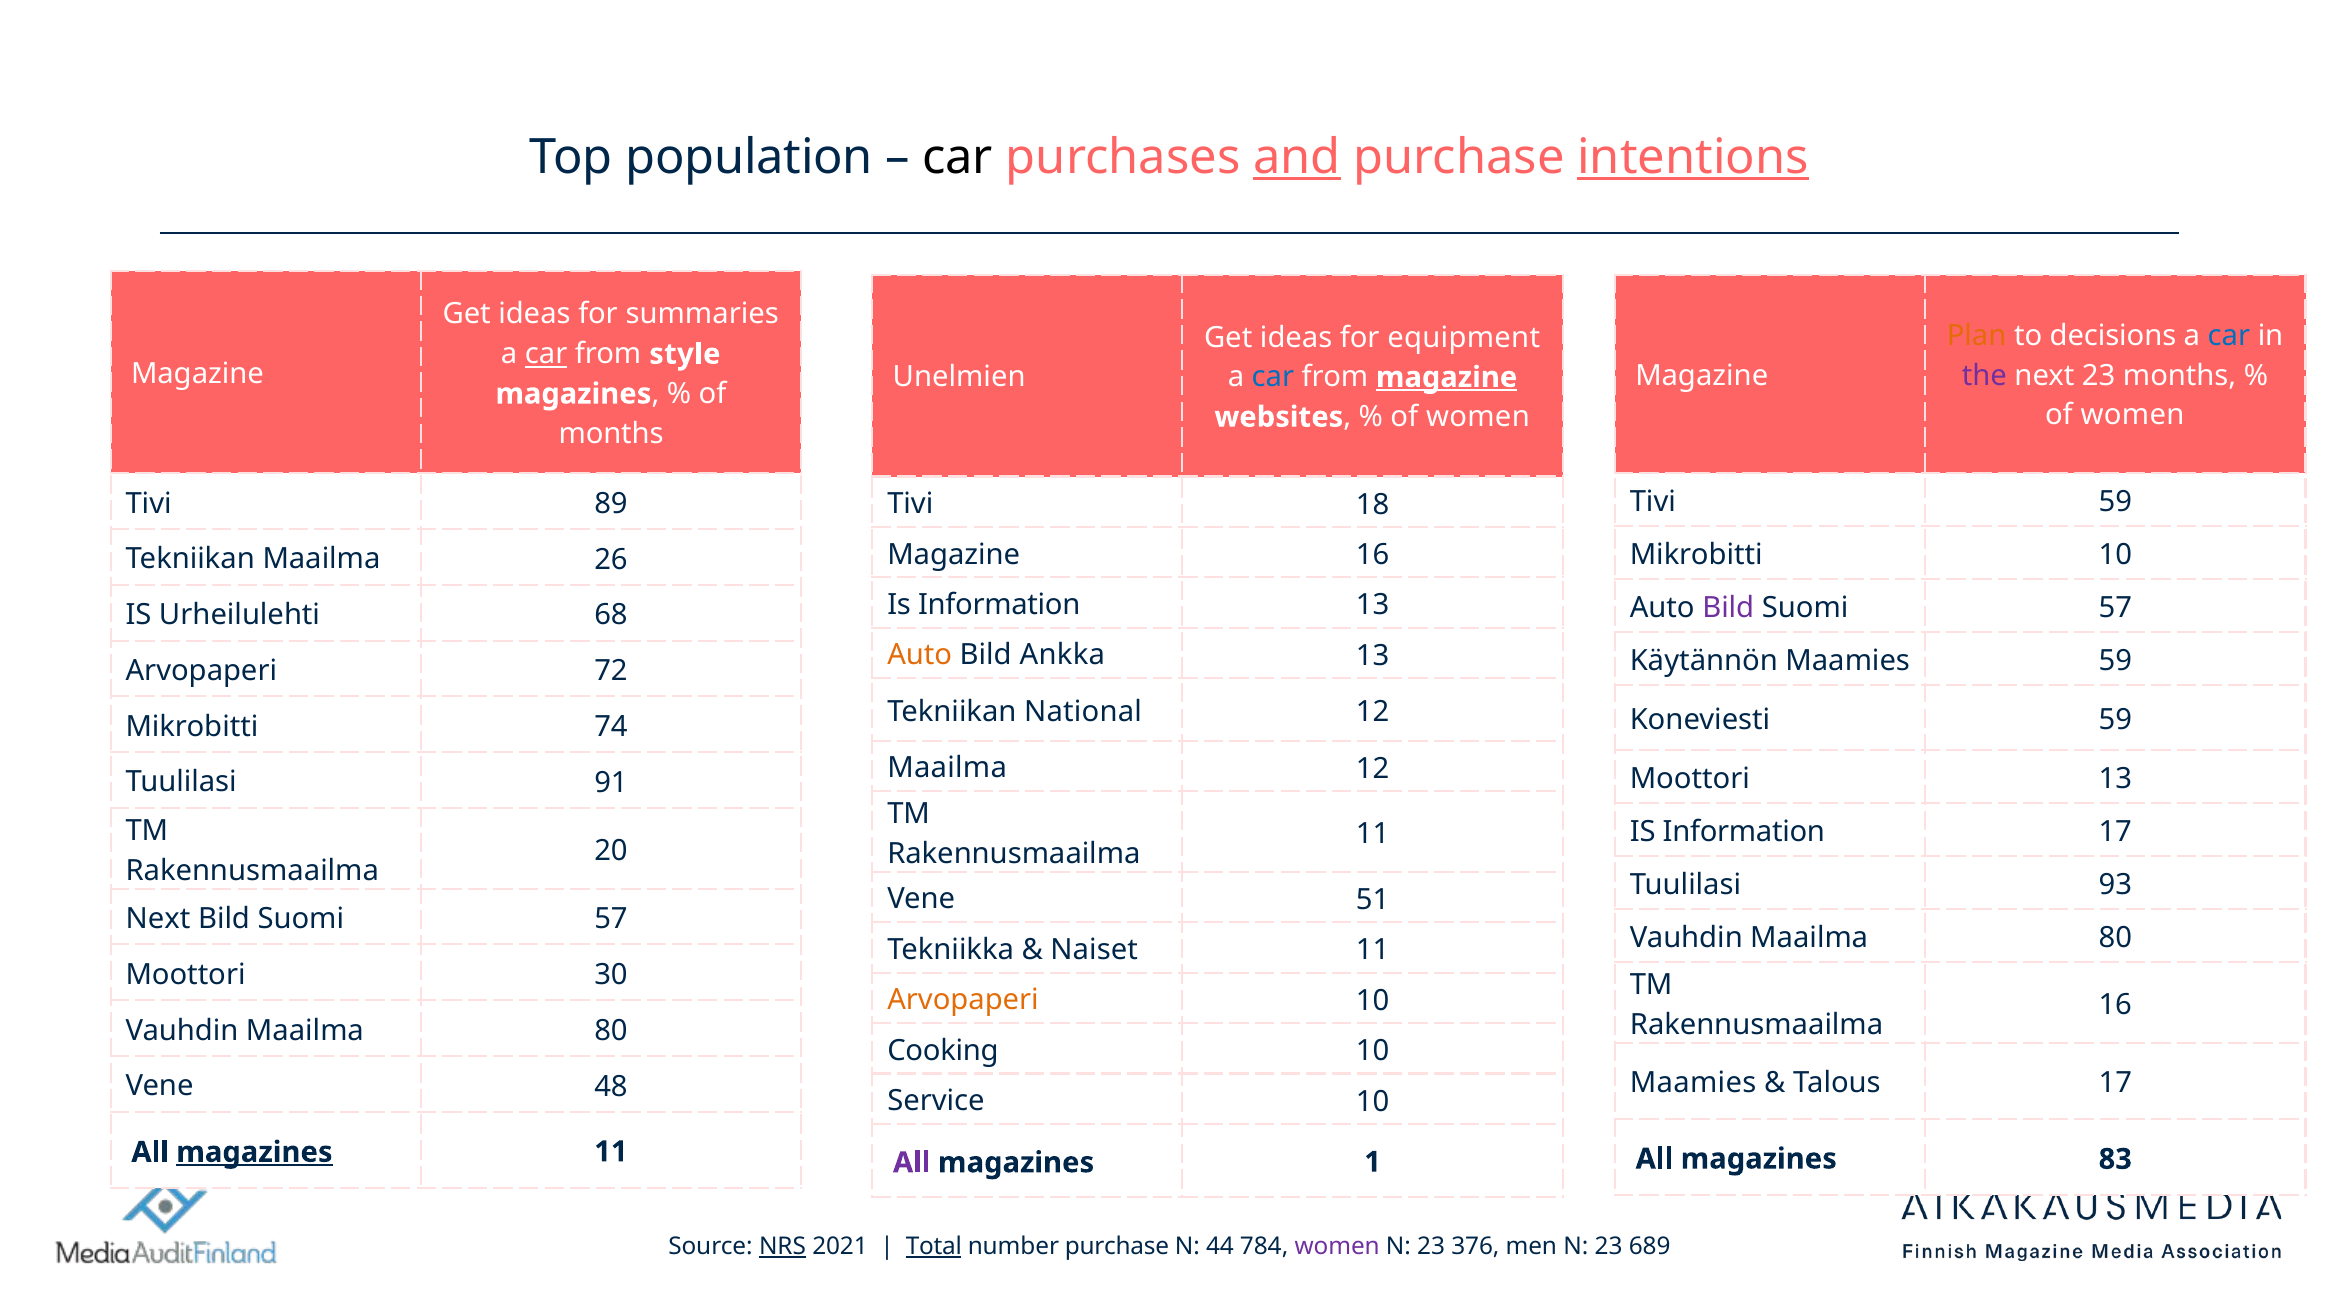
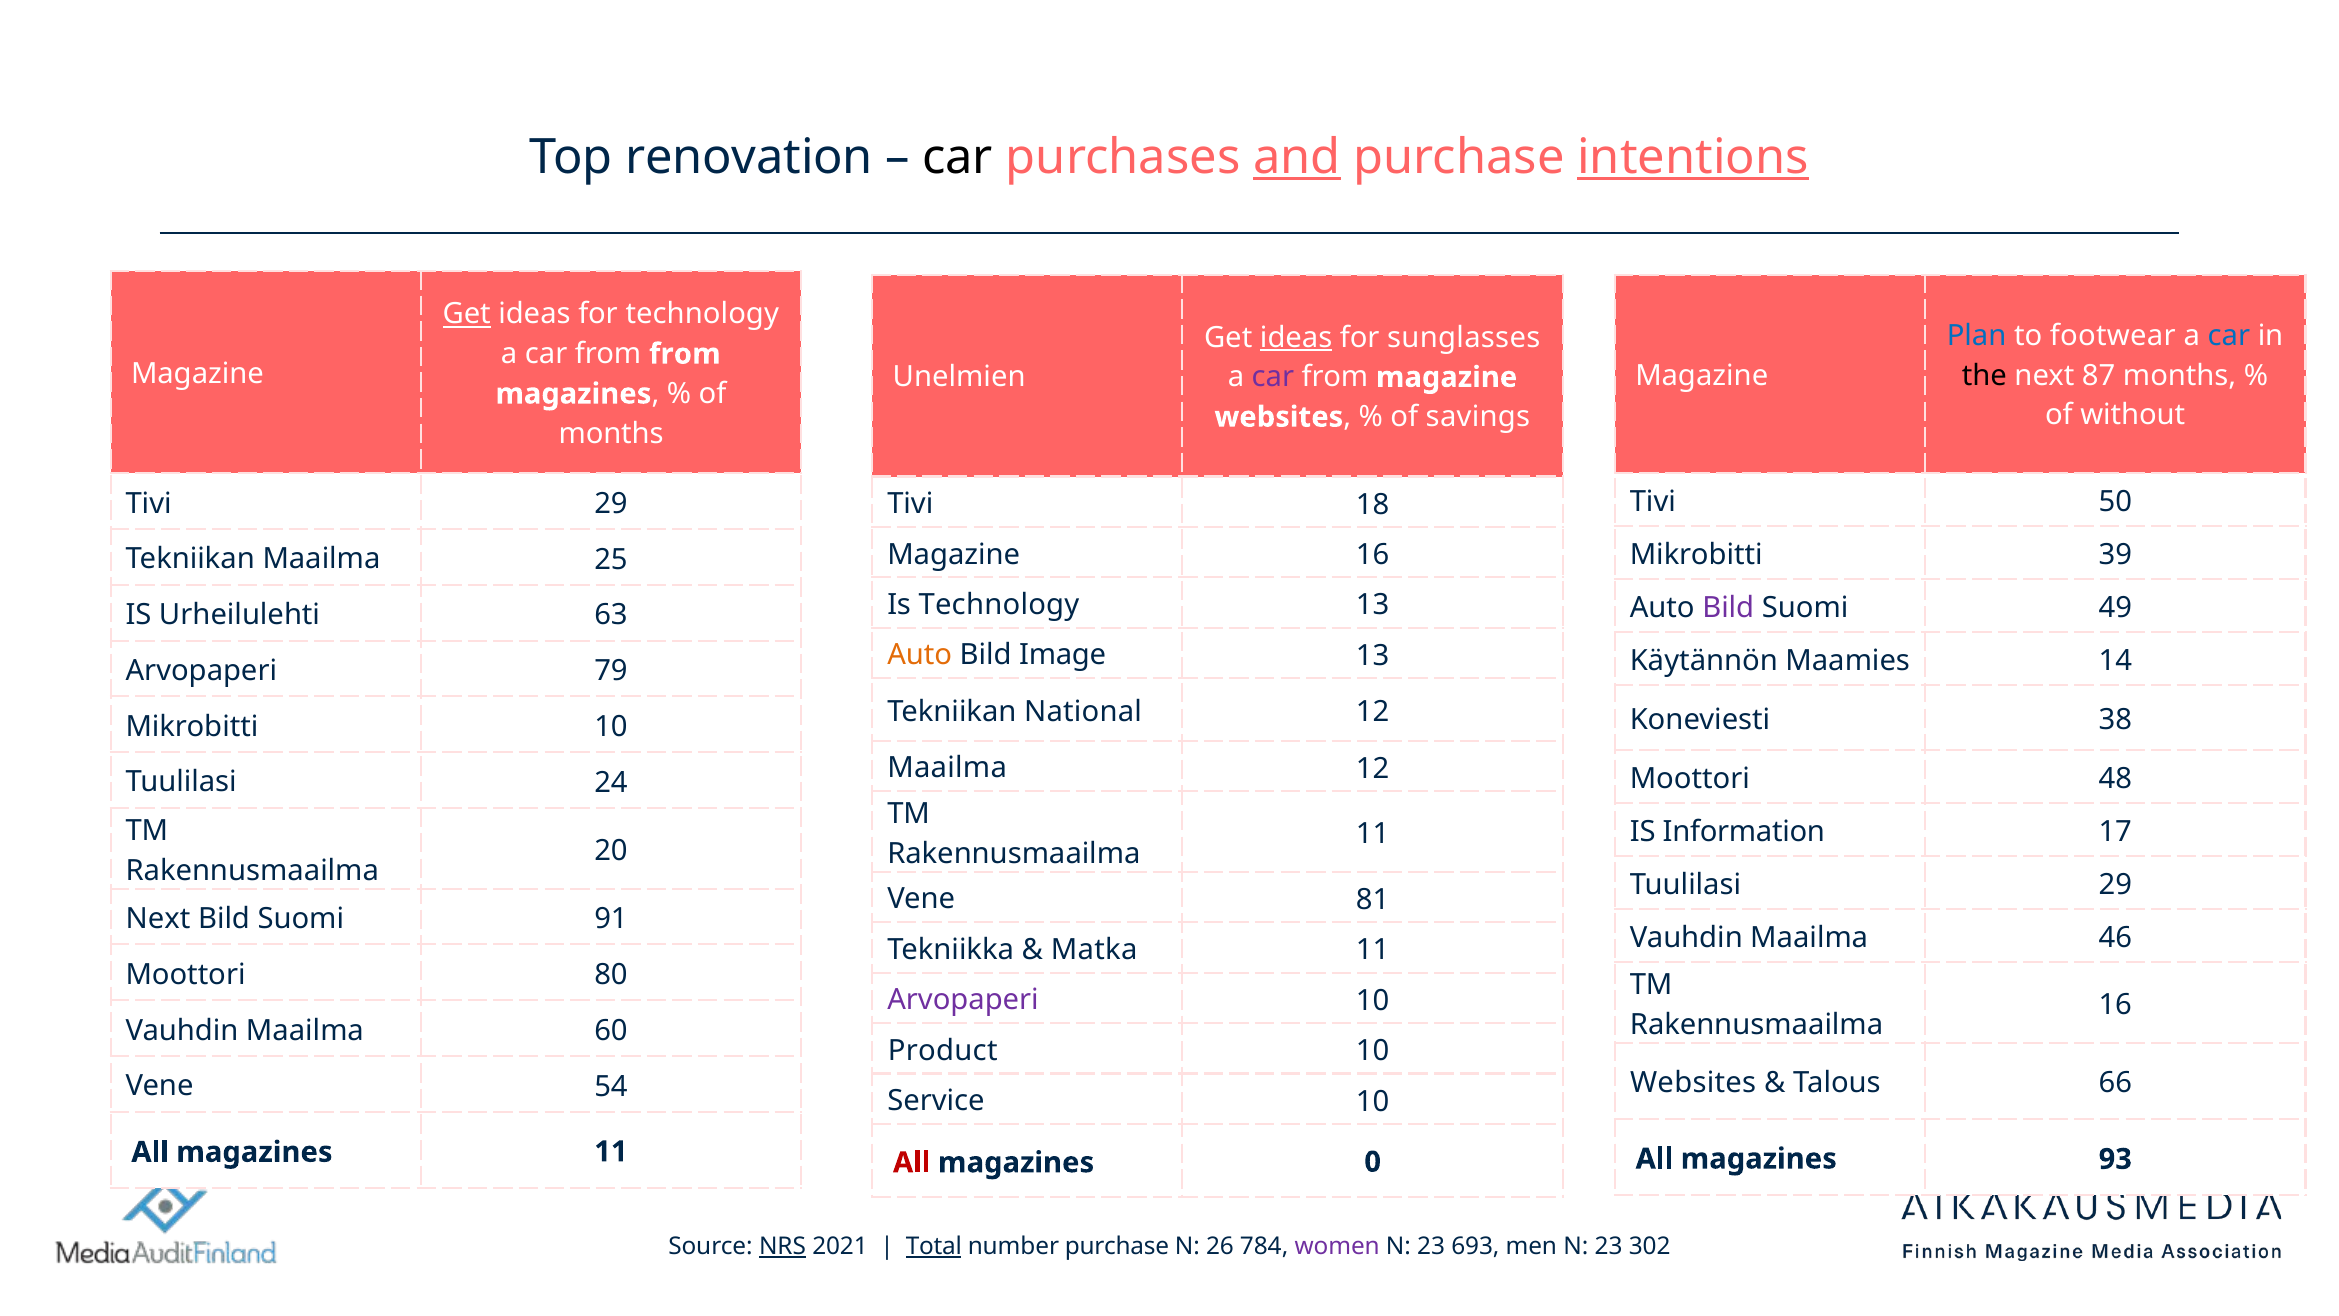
population: population -> renovation (749, 158)
Get underline: none -> present (467, 314)
for summaries: summaries -> technology (702, 314)
Plan colour: orange -> blue (1977, 336)
decisions: decisions -> footwear (2113, 336)
ideas underline: none -> present (1296, 337)
equipment: equipment -> sunglasses (1464, 337)
car underline: present -> none (546, 354)
from style: style -> from (685, 354)
the colour: purple -> black (1984, 375)
next 23: 23 -> 87 (2099, 375)
car colour: blue -> purple (1273, 377)
magazine underline: present -> none (1447, 377)
women: women -> without (2133, 415)
women: women -> savings (1478, 417)
Tivi 59: 59 -> 50 (2115, 502)
Tivi 89: 89 -> 29 (611, 504)
Mikrobitti 10: 10 -> 39 (2115, 555)
26: 26 -> 25 (611, 559)
Information: Information -> Technology (999, 605)
57: 57 -> 49 (2115, 608)
68: 68 -> 63 (611, 615)
Ankka: Ankka -> Image (1063, 655)
Maamies 59: 59 -> 14 (2115, 661)
72: 72 -> 79 (611, 671)
Koneviesti 59: 59 -> 38 (2115, 720)
Mikrobitti 74: 74 -> 10 (611, 727)
Moottori 13: 13 -> 48 (2115, 779)
91: 91 -> 24 (611, 782)
Tuulilasi 93: 93 -> 29 (2115, 885)
51: 51 -> 81 (1373, 899)
57: 57 -> 91 (611, 919)
80: 80 -> 46 (2115, 938)
Naiset: Naiset -> Matka (1094, 950)
30: 30 -> 80 (611, 975)
Arvopaperi colour: orange -> purple (963, 1000)
80: 80 -> 60 (611, 1030)
Cooking: Cooking -> Product (943, 1050)
Maamies: Maamies -> Websites (1693, 1083)
Talous 17: 17 -> 66 (2115, 1083)
48: 48 -> 54 (611, 1086)
magazines underline: present -> none (254, 1152)
83: 83 -> 93 (2115, 1159)
All colour: purple -> red (912, 1162)
1: 1 -> 0 (1373, 1162)
44: 44 -> 26 (1220, 1246)
376: 376 -> 693 (1475, 1246)
689: 689 -> 302 (1650, 1246)
